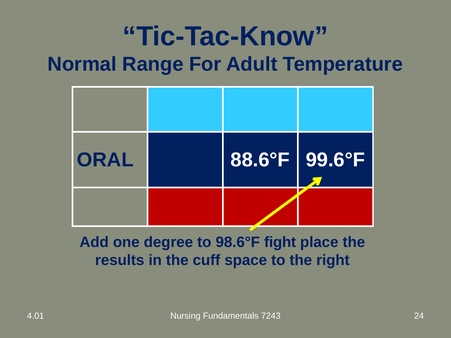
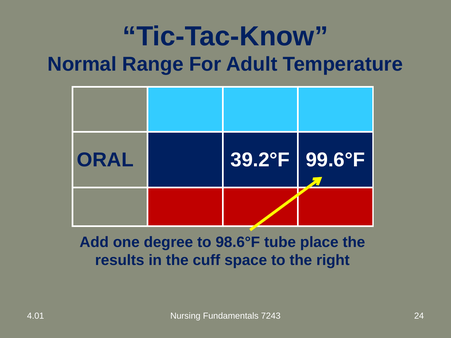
88.6°F: 88.6°F -> 39.2°F (260, 160)
fight: fight -> tube (280, 242)
